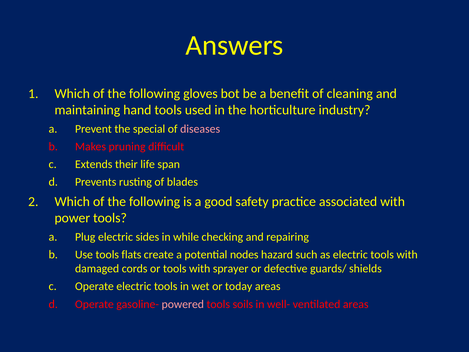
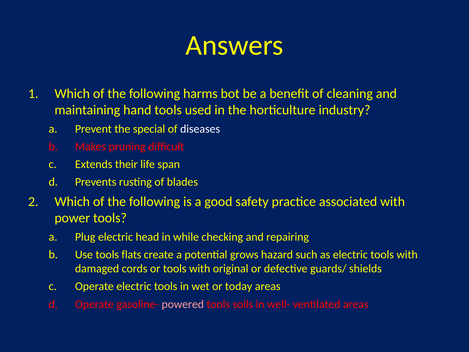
gloves: gloves -> harms (200, 94)
diseases colour: pink -> white (200, 129)
sides: sides -> head (147, 237)
nodes: nodes -> grows (244, 254)
sprayer: sprayer -> original (231, 268)
